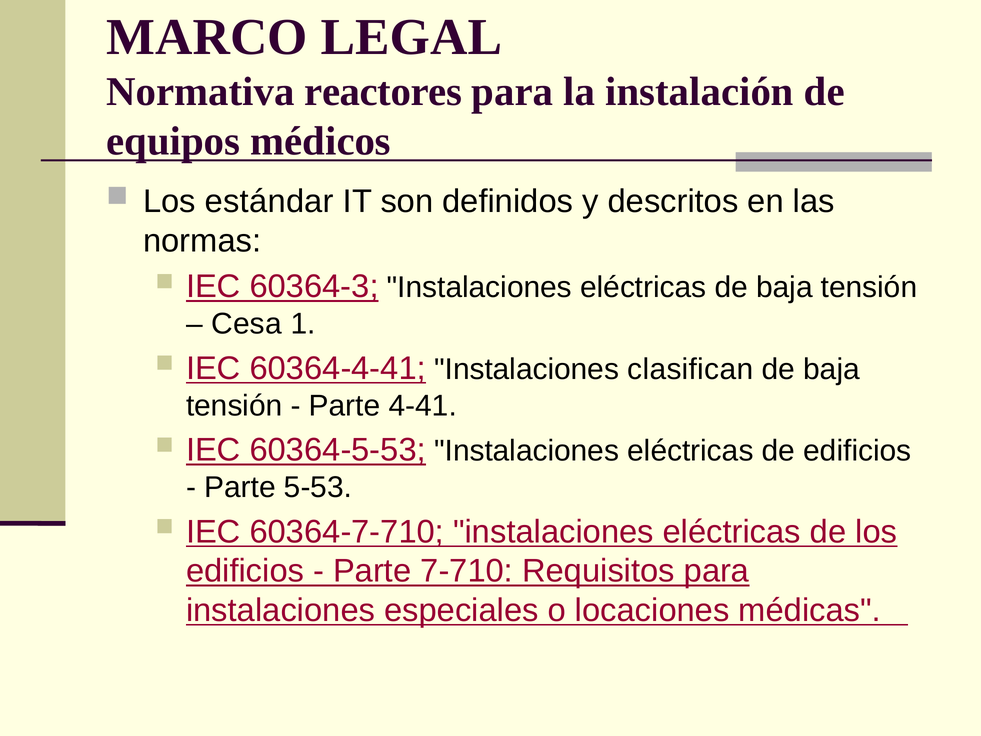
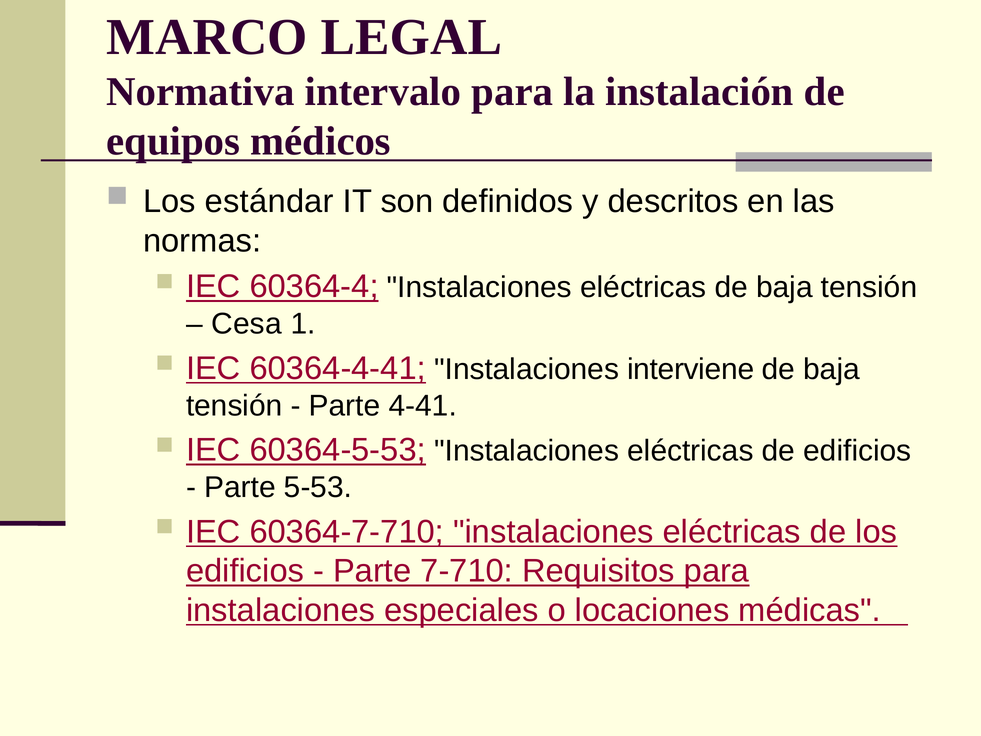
reactores: reactores -> intervalo (383, 92)
60364-3: 60364-3 -> 60364-4 (314, 287)
clasifican: clasifican -> interviene (691, 369)
